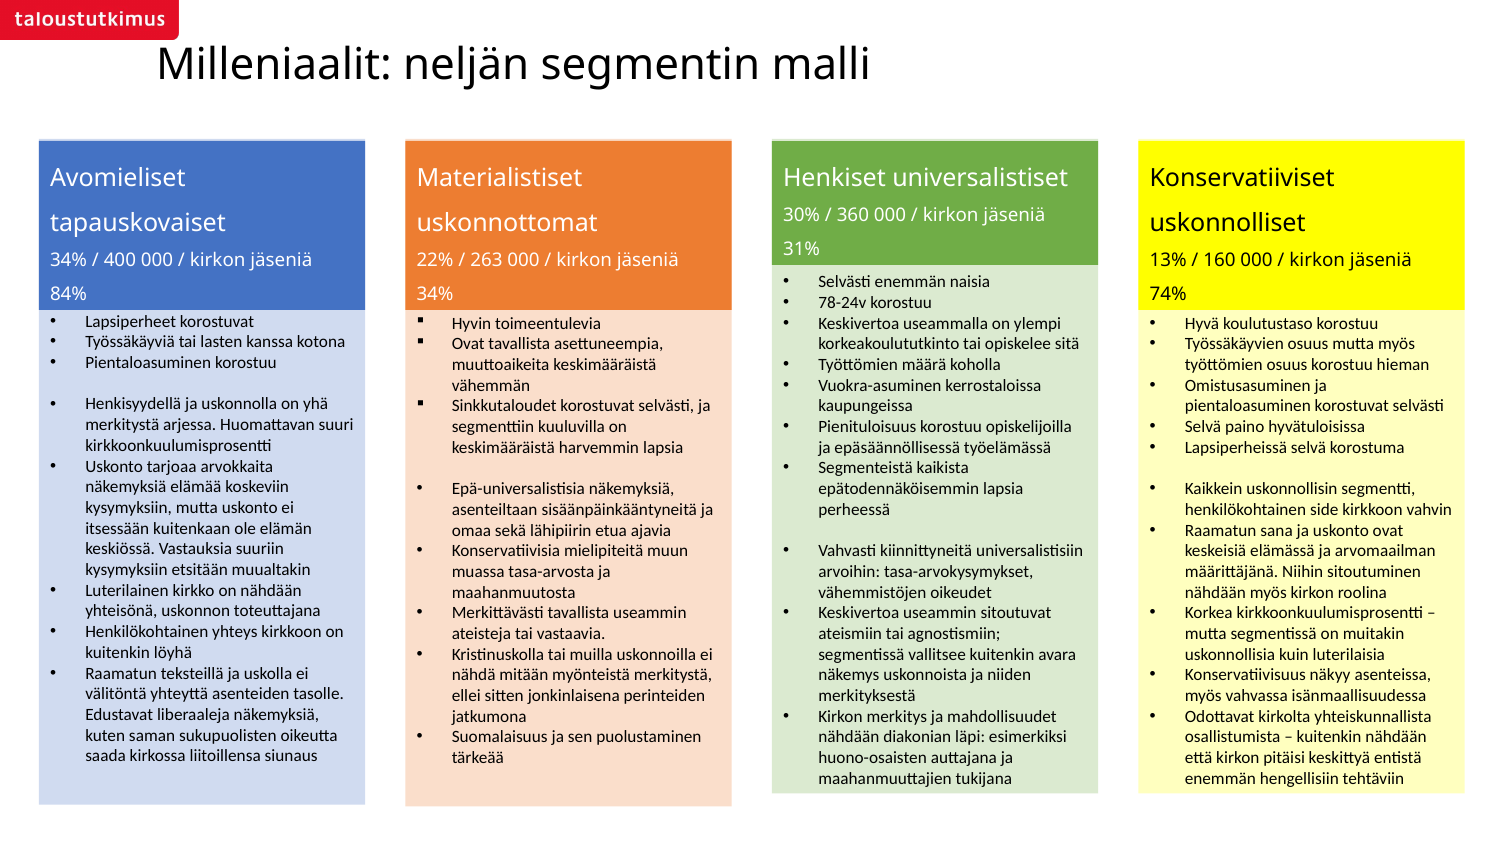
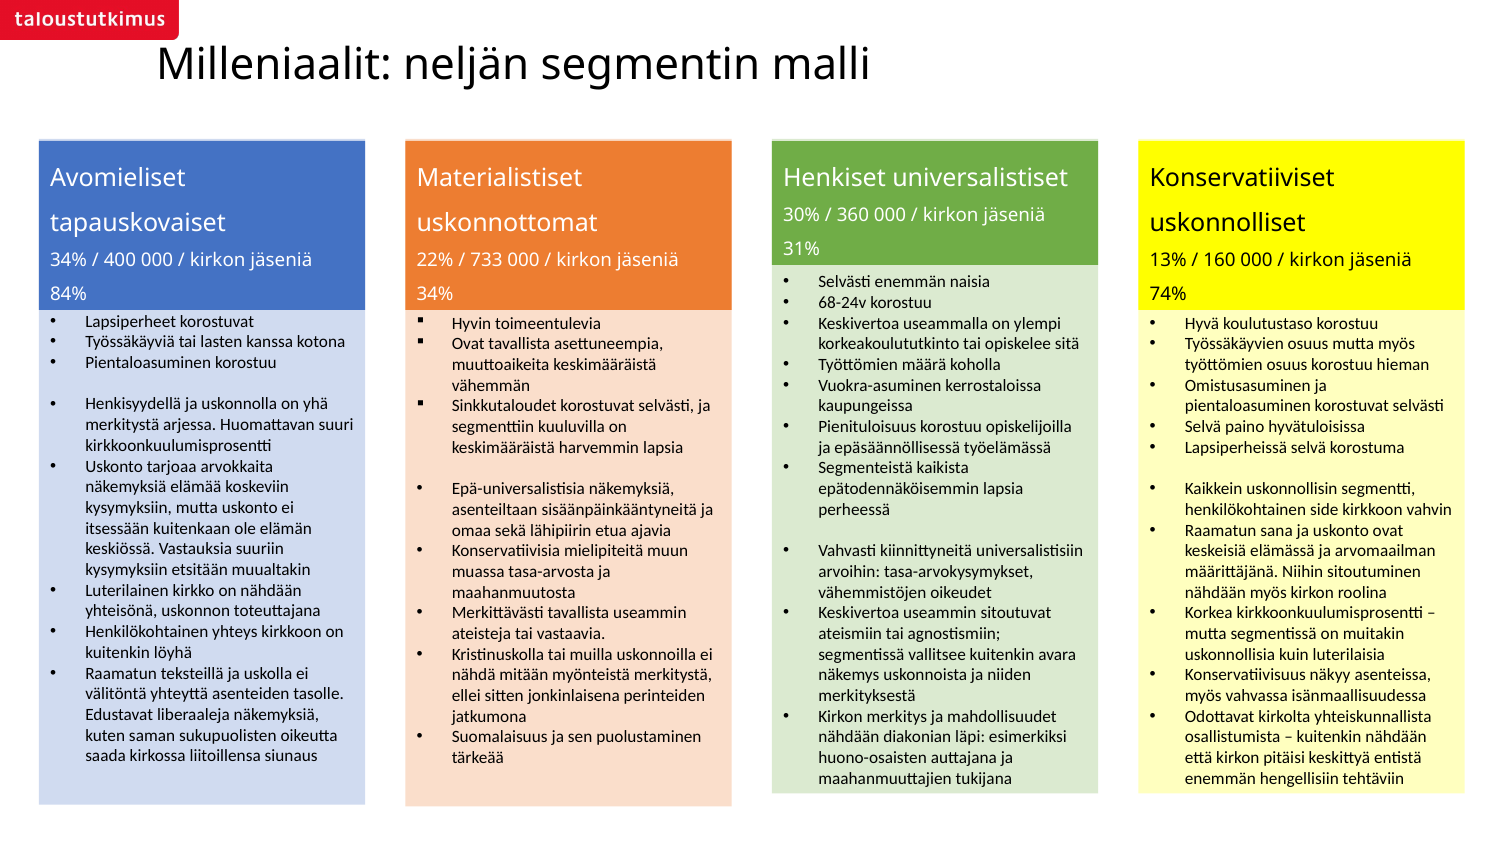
263: 263 -> 733 (486, 261)
78-24v: 78-24v -> 68-24v (842, 303)
